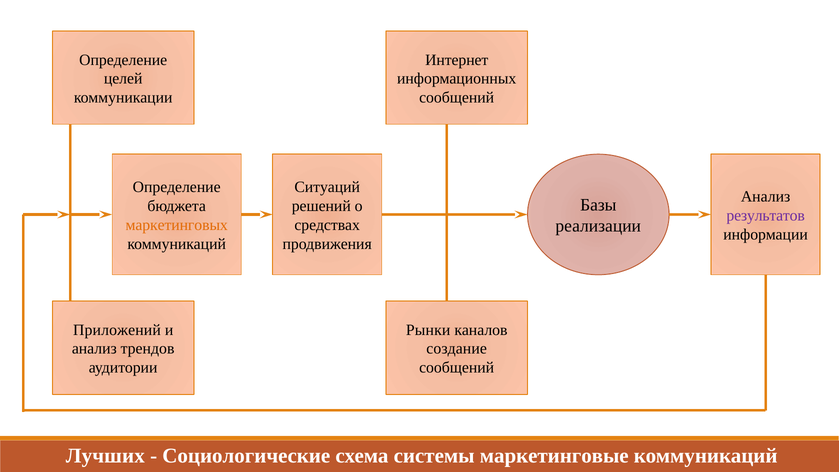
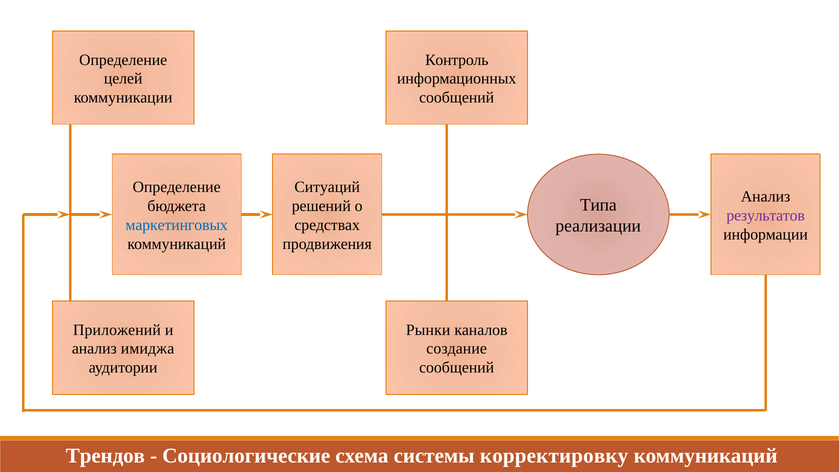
Интернет: Интернет -> Контроль (457, 60)
Базы: Базы -> Типа (598, 205)
маркетинговых colour: orange -> blue (177, 225)
трендов: трендов -> имиджа (148, 349)
Лучших: Лучших -> Трендов (105, 456)
маркетинговые: маркетинговые -> корректировку (554, 456)
